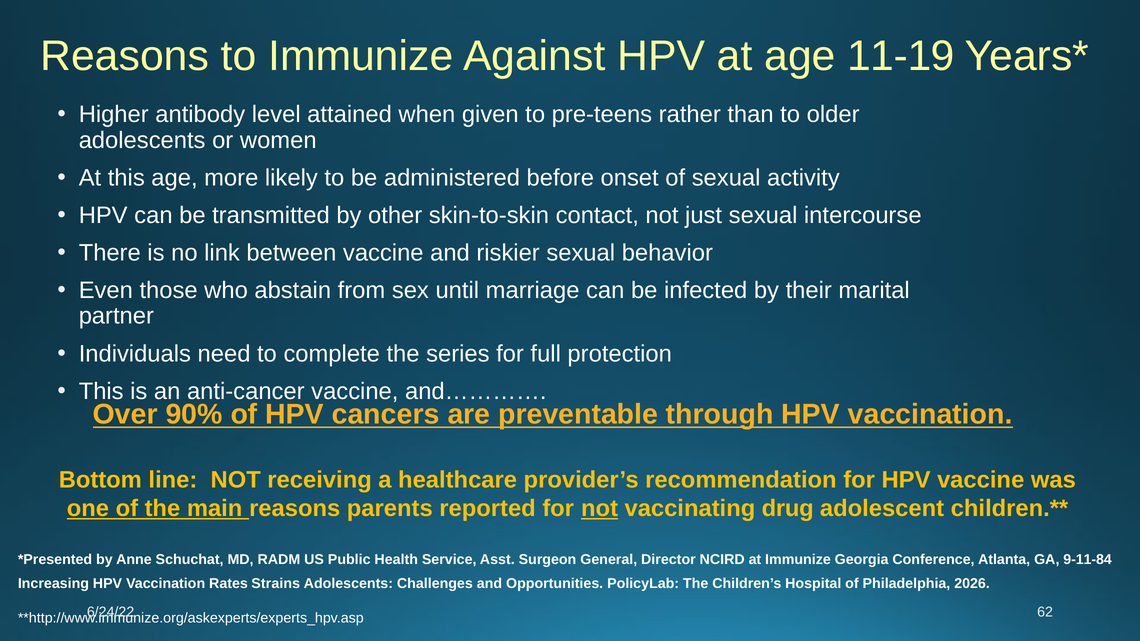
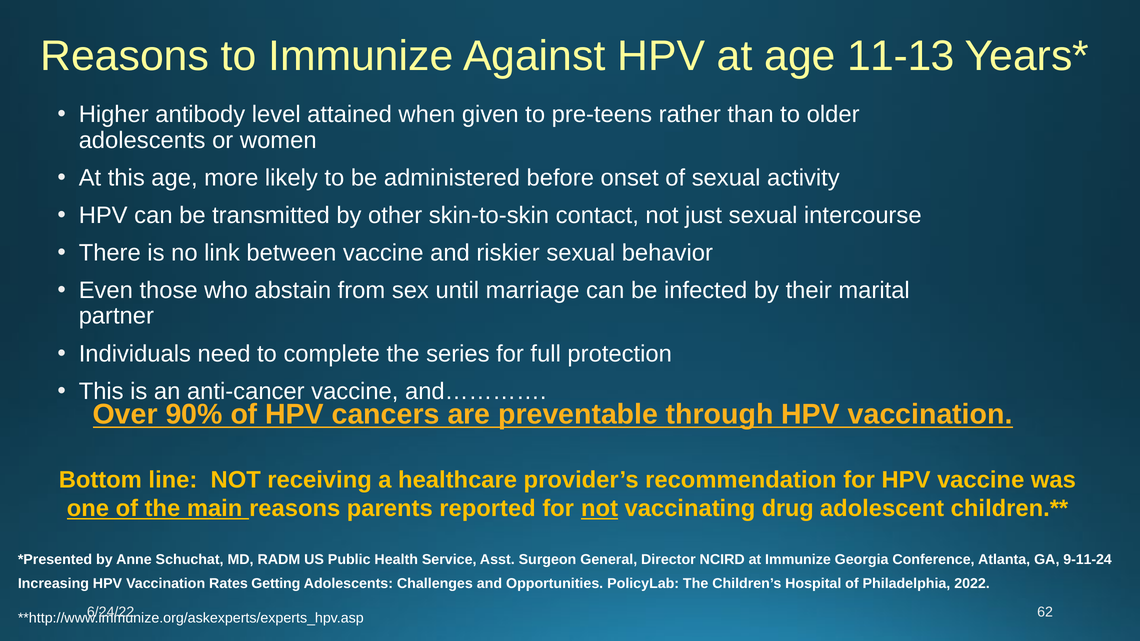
11-19: 11-19 -> 11-13 (901, 56)
9-11-84: 9-11-84 -> 9-11-24 (1088, 560)
Strains: Strains -> Getting (276, 584)
2026: 2026 -> 2022 (972, 584)
